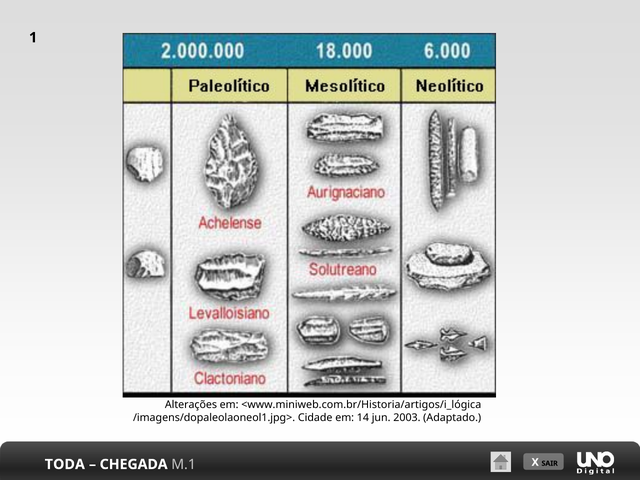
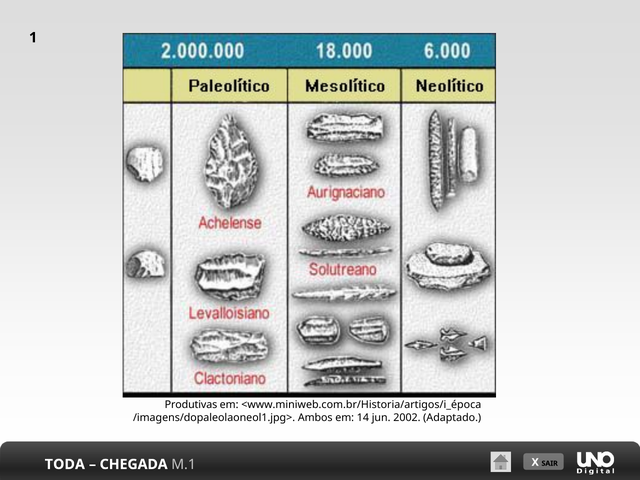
Alterações: Alterações -> Produtivas (191, 405)
<www.miniweb.com.br/Historia/artigos/i_lógica: <www.miniweb.com.br/Historia/artigos/i_lógica -> <www.miniweb.com.br/Historia/artigos/i_época (361, 405)
Cidade: Cidade -> Ambos (315, 418)
2003: 2003 -> 2002 (407, 418)
